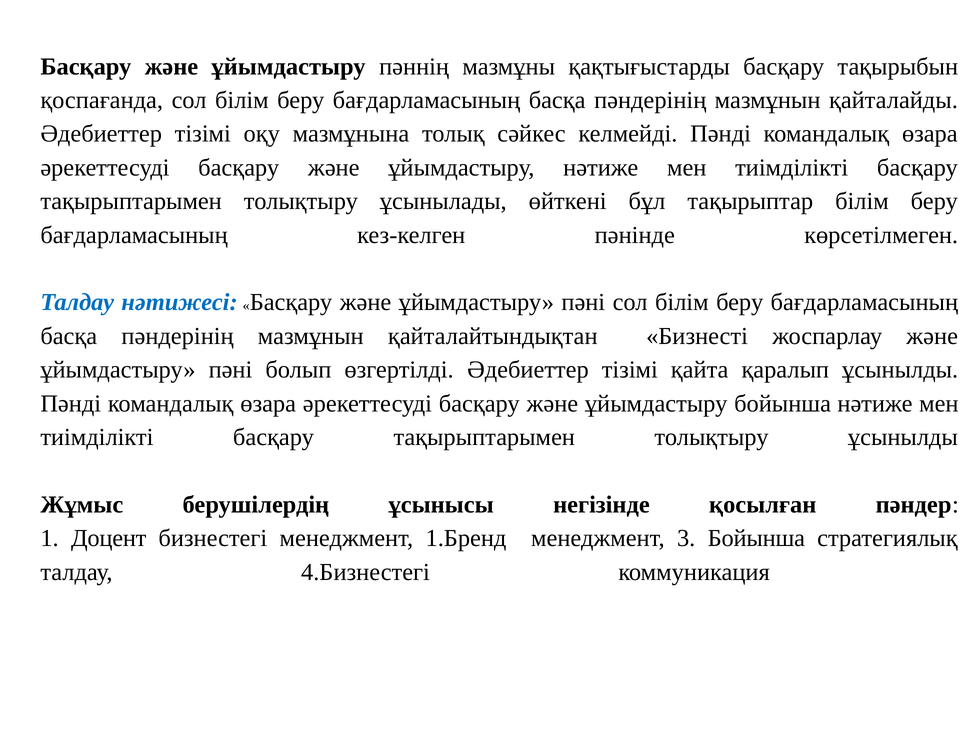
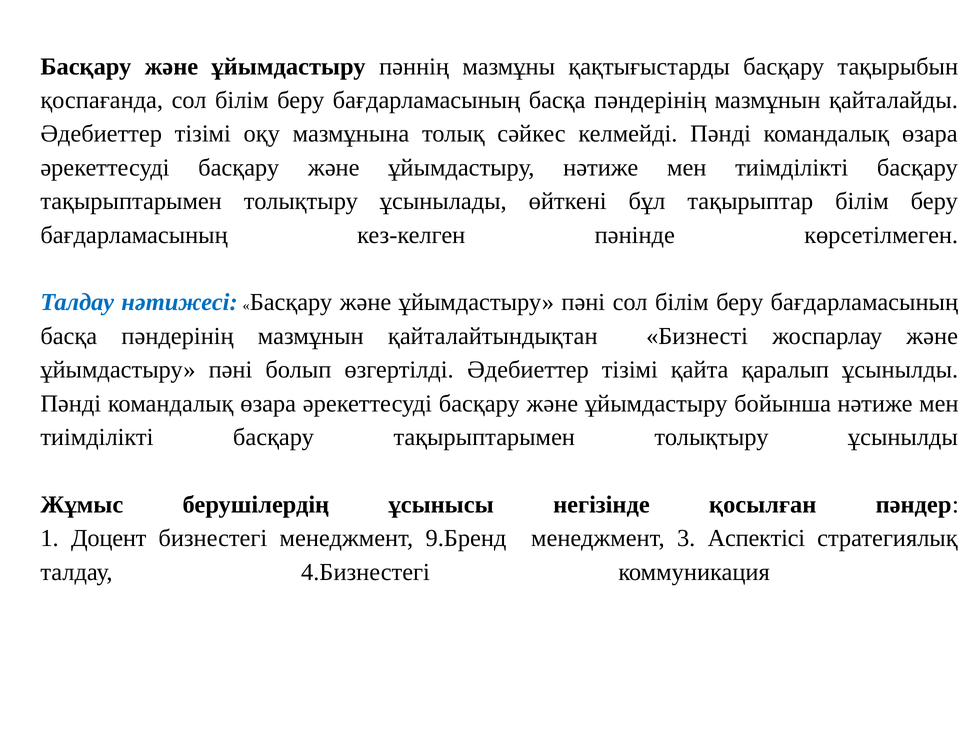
1.Бренд: 1.Бренд -> 9.Бренд (466, 539)
3 Бойынша: Бойынша -> Аспектісі (756, 539)
